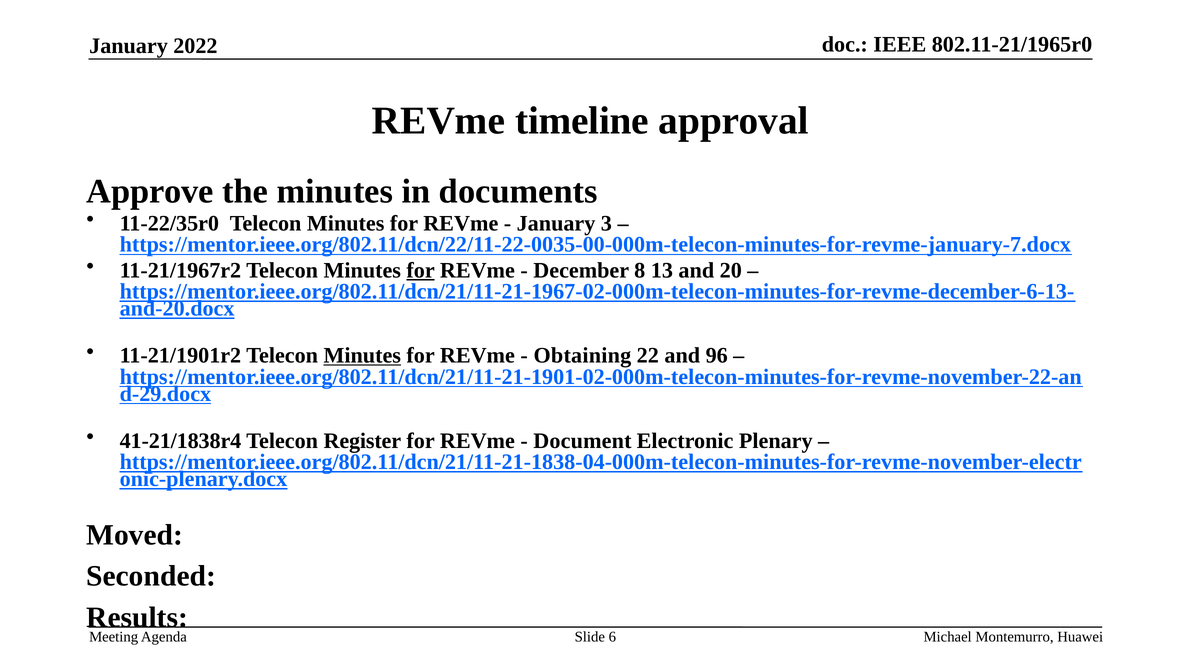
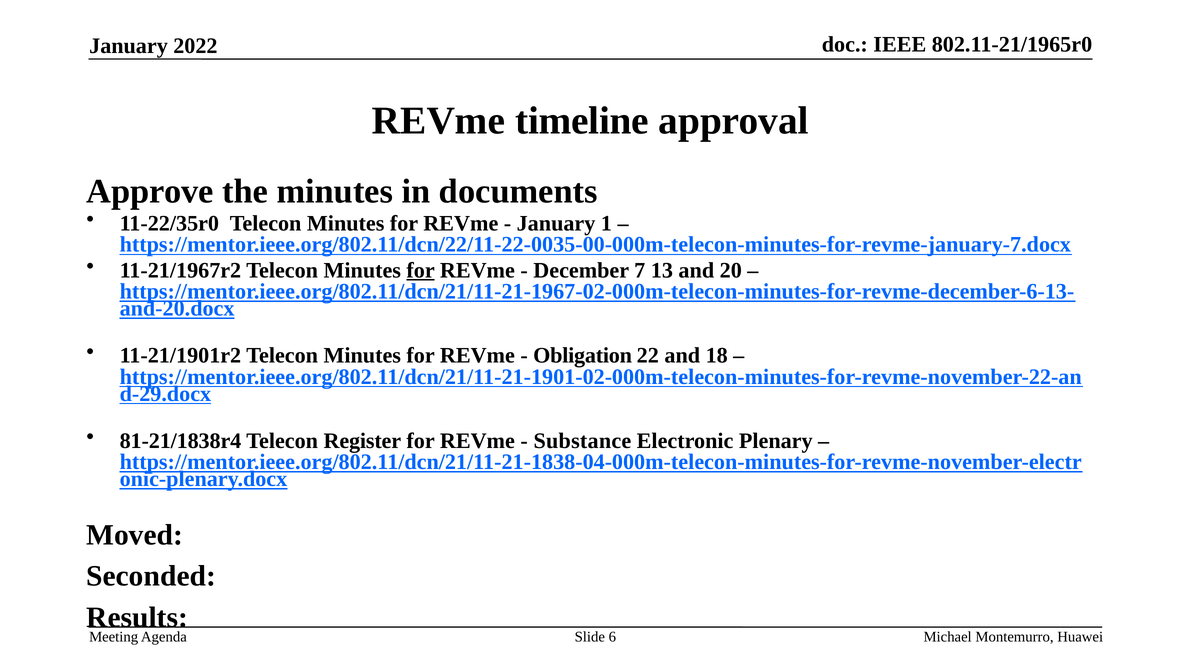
3: 3 -> 1 (606, 223)
8: 8 -> 7 (640, 270)
Minutes underline: present -> none (362, 356)
Obtaining: Obtaining -> Obligation (583, 356)
96: 96 -> 18 (717, 356)
41-21/1838r4: 41-21/1838r4 -> 81-21/1838r4 (180, 441)
Document: Document -> Substance (582, 441)
